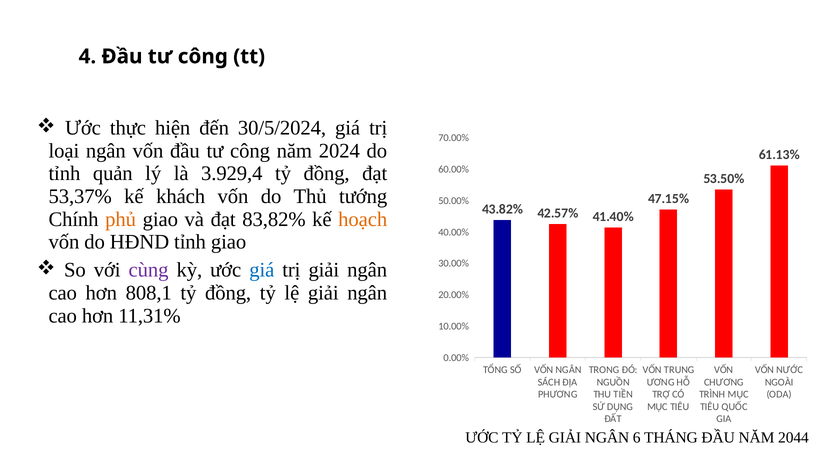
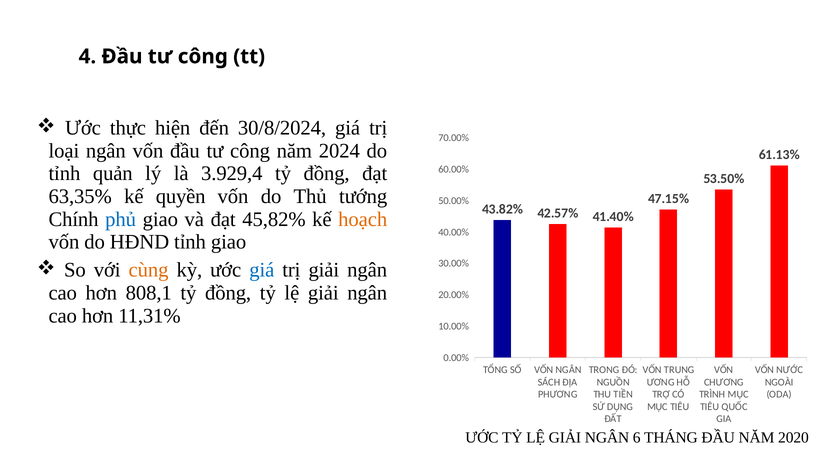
30/5/2024: 30/5/2024 -> 30/8/2024 (282, 128)
53,37%: 53,37% -> 63,35% (80, 196)
khách: khách -> quyền (181, 196)
phủ colour: orange -> blue (121, 219)
83,82%: 83,82% -> 45,82% (274, 219)
cùng colour: purple -> orange (149, 270)
2044: 2044 -> 2020 (793, 437)
